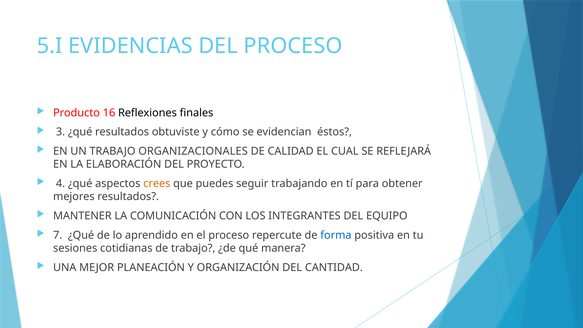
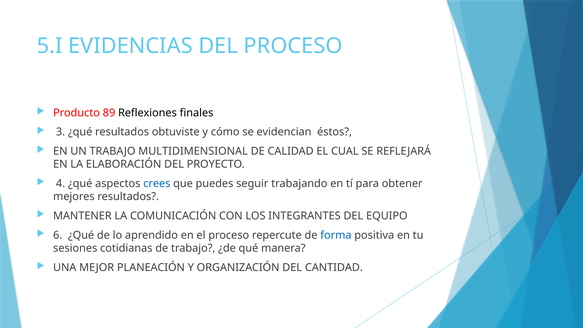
16: 16 -> 89 (109, 113)
ORGANIZACIONALES: ORGANIZACIONALES -> MULTIDIMENSIONAL (193, 151)
crees colour: orange -> blue (157, 184)
7: 7 -> 6 (58, 235)
